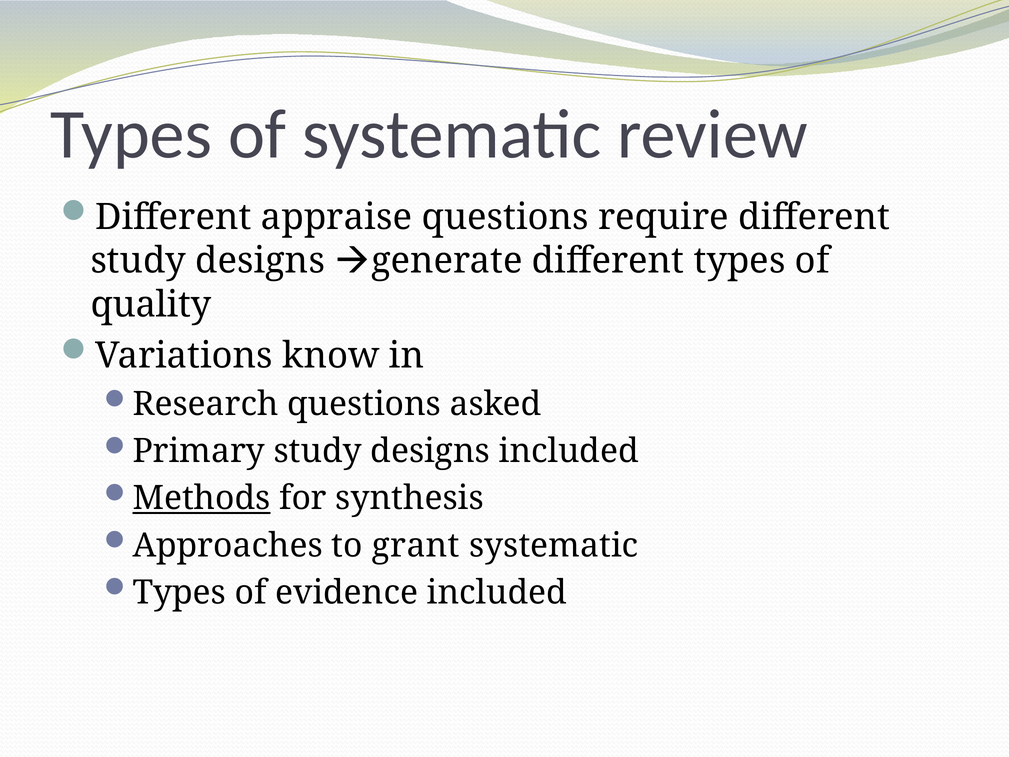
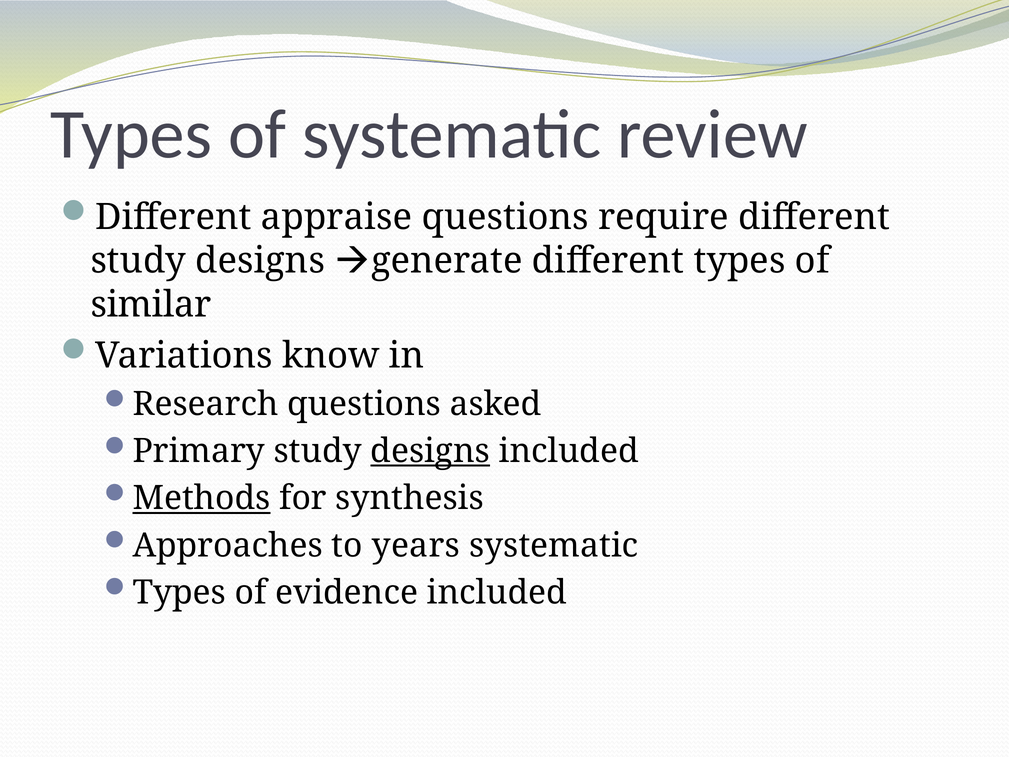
quality: quality -> similar (151, 305)
designs underline: none -> present (430, 451)
grant: grant -> years (416, 545)
